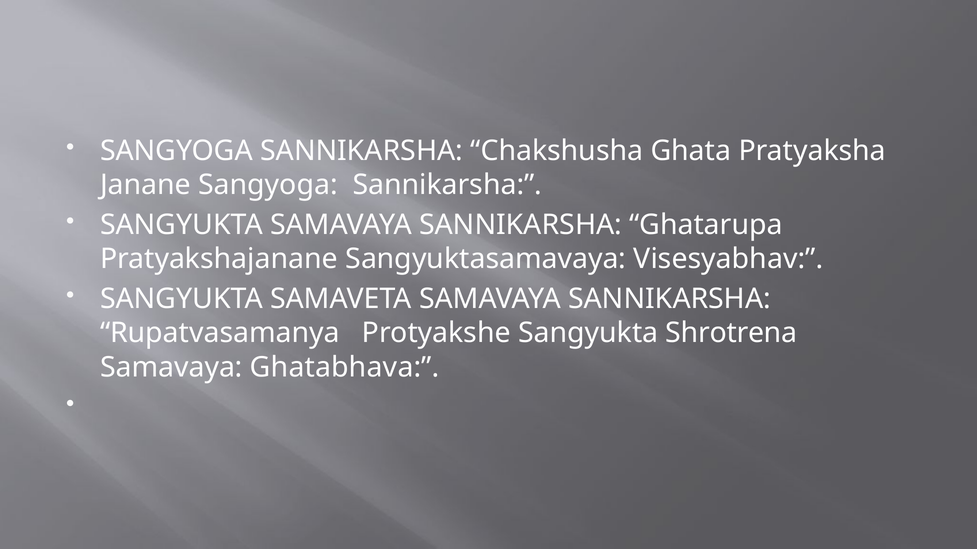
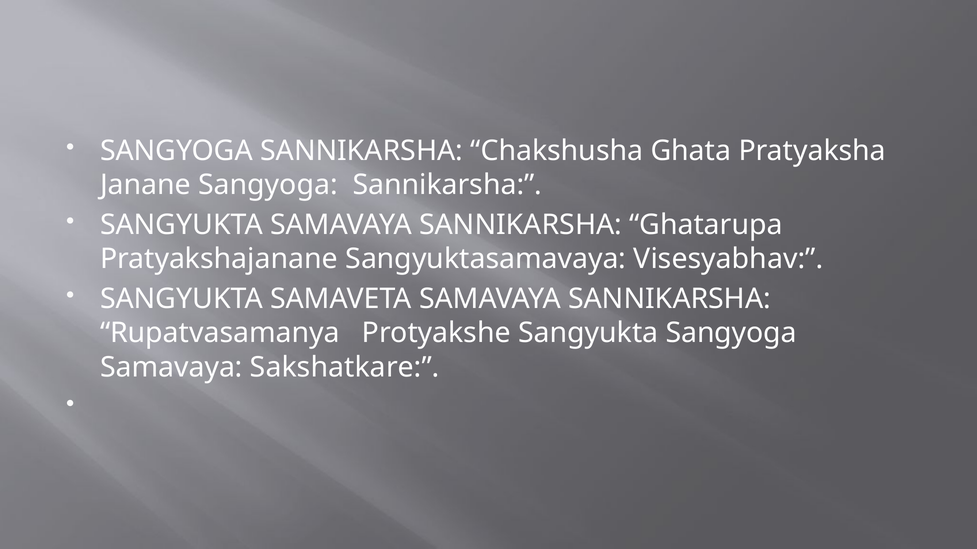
Sangyukta Shrotrena: Shrotrena -> Sangyoga (731, 333)
Ghatabhava: Ghatabhava -> Sakshatkare (345, 368)
